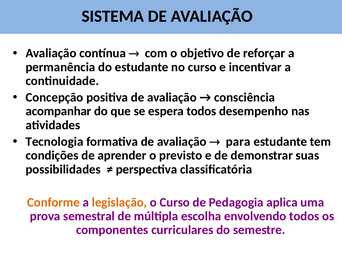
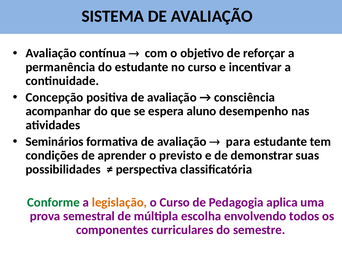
espera todos: todos -> aluno (201, 111)
Tecnologia: Tecnologia -> Seminários (55, 142)
Conforme colour: orange -> green (53, 203)
